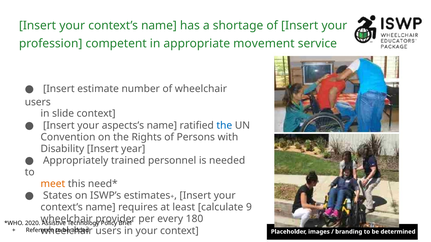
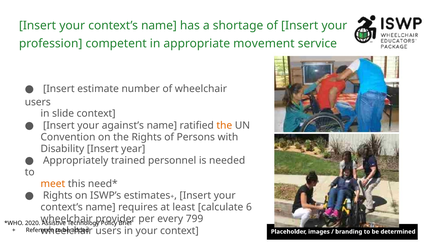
aspects’s: aspects’s -> against’s (123, 126)
the colour: blue -> orange (224, 126)
States: States -> Rights (58, 196)
9: 9 -> 6 (249, 208)
180: 180 -> 799 (195, 219)
